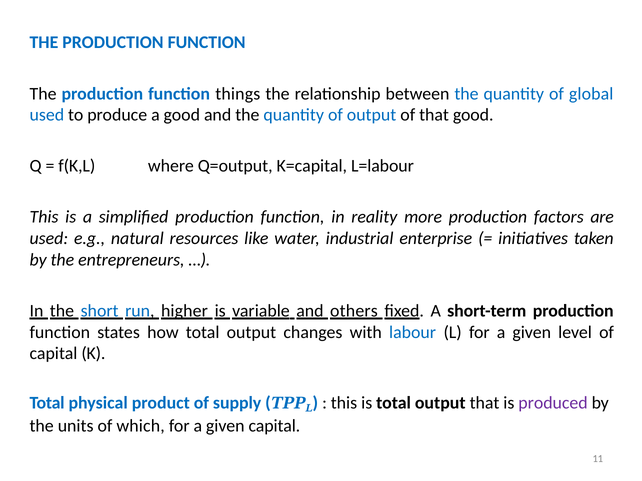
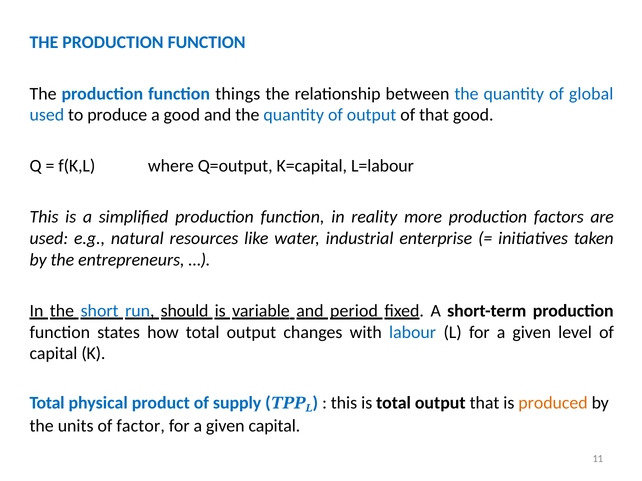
higher: higher -> should (185, 311)
others: others -> period (354, 311)
produced colour: purple -> orange (553, 403)
which: which -> factor (141, 426)
